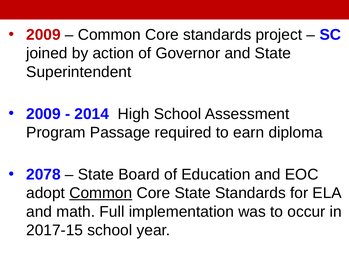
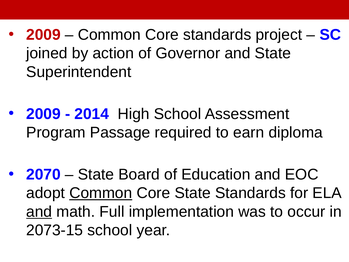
2078: 2078 -> 2070 (43, 174)
and underline: none -> present (39, 212)
2017-15: 2017-15 -> 2073-15 (55, 230)
